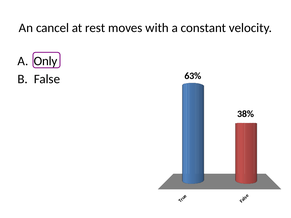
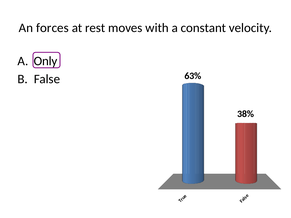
cancel: cancel -> forces (52, 28)
